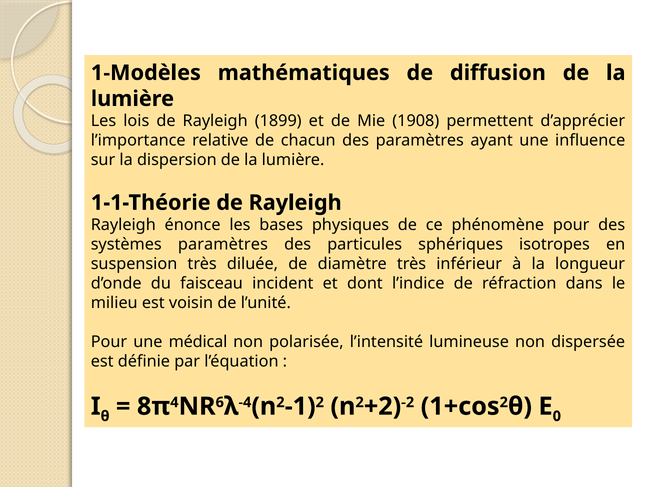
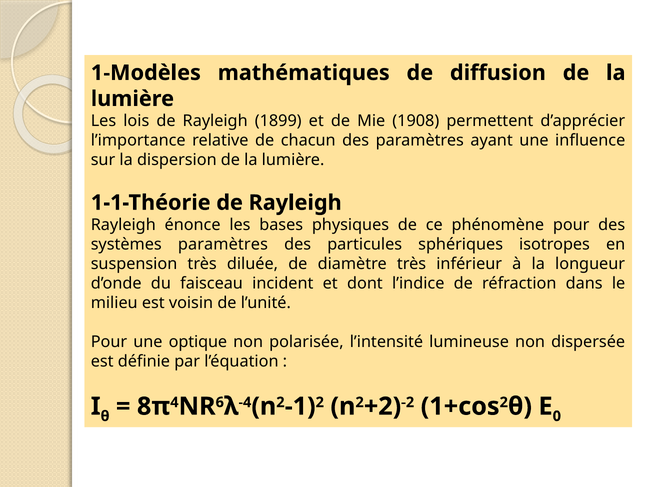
médical: médical -> optique (198, 342)
